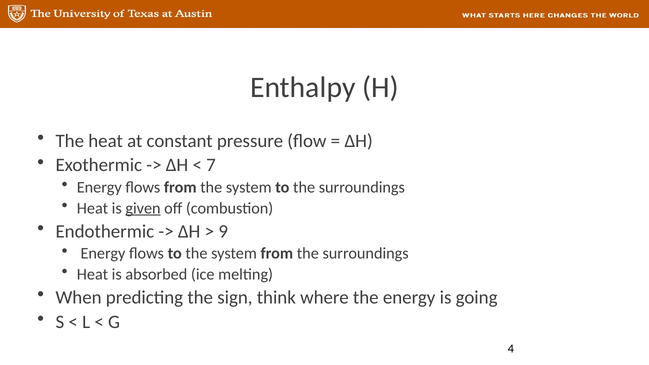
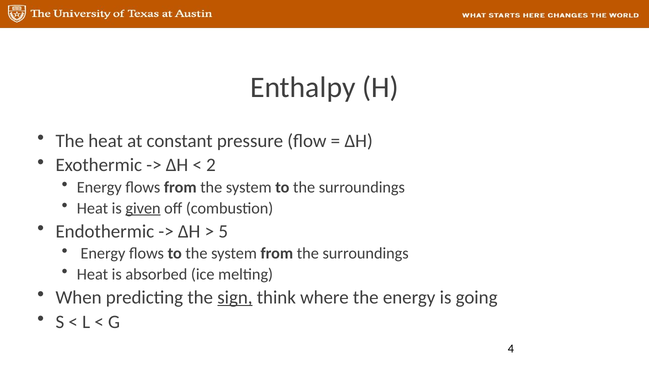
7: 7 -> 2 (211, 165)
9: 9 -> 5 (223, 231)
sign underline: none -> present (235, 298)
